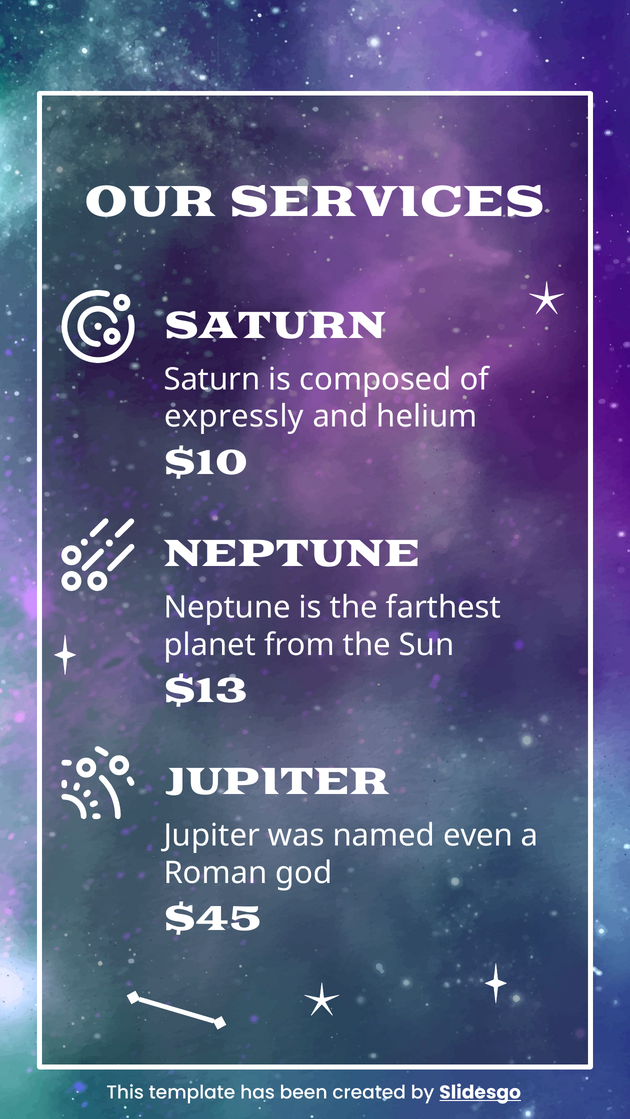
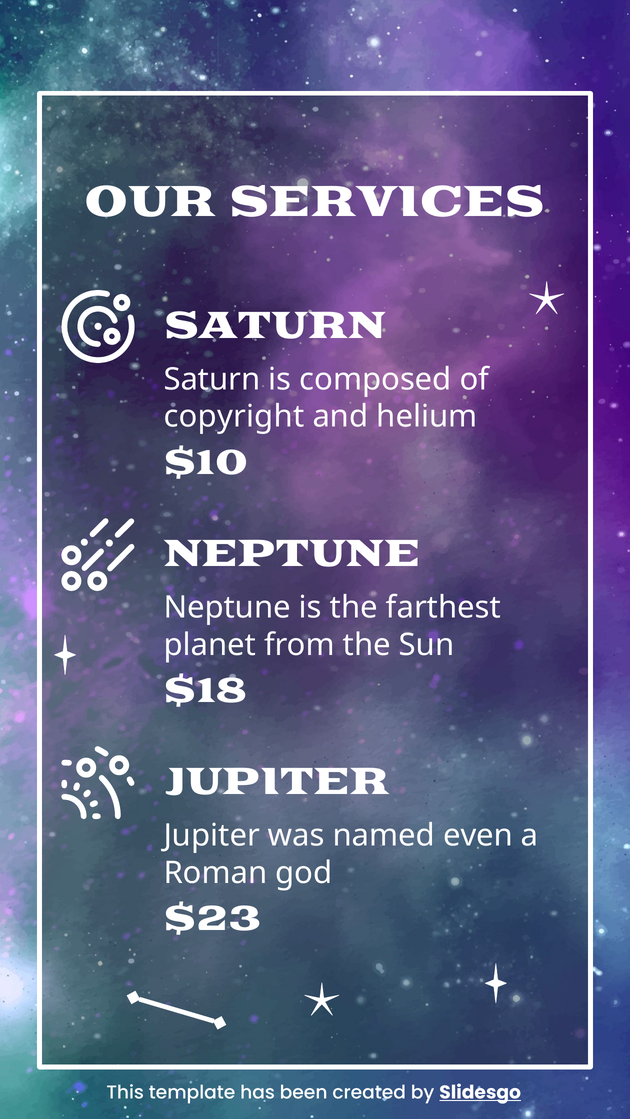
expressly: expressly -> copyright (234, 417)
$13: $13 -> $18 (205, 692)
$45: $45 -> $23 (212, 920)
